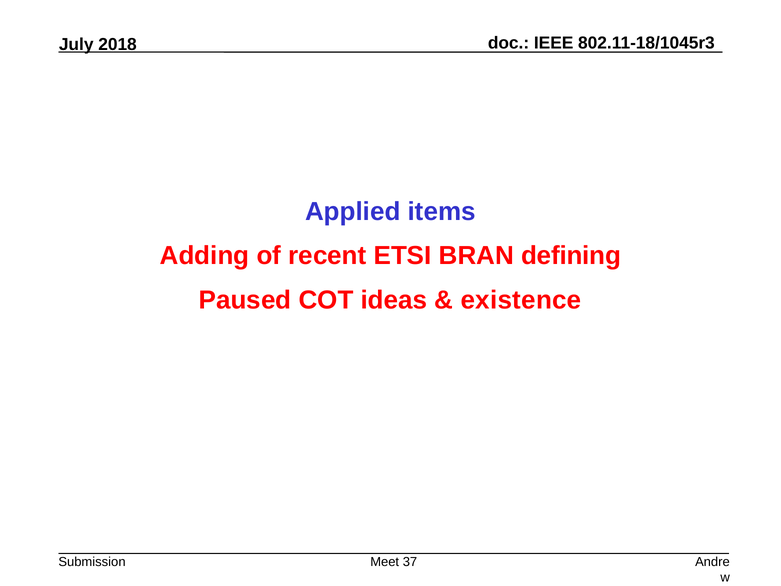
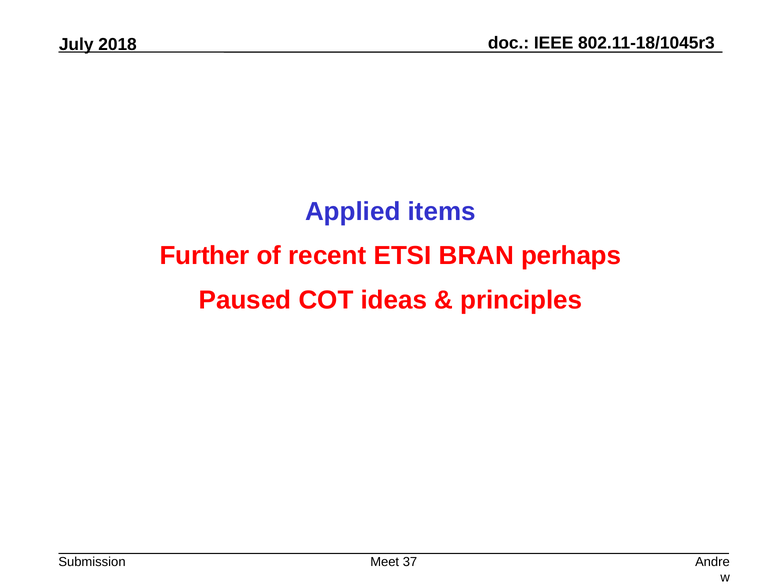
Adding: Adding -> Further (205, 256)
defining: defining -> perhaps (571, 256)
existence: existence -> principles (521, 300)
